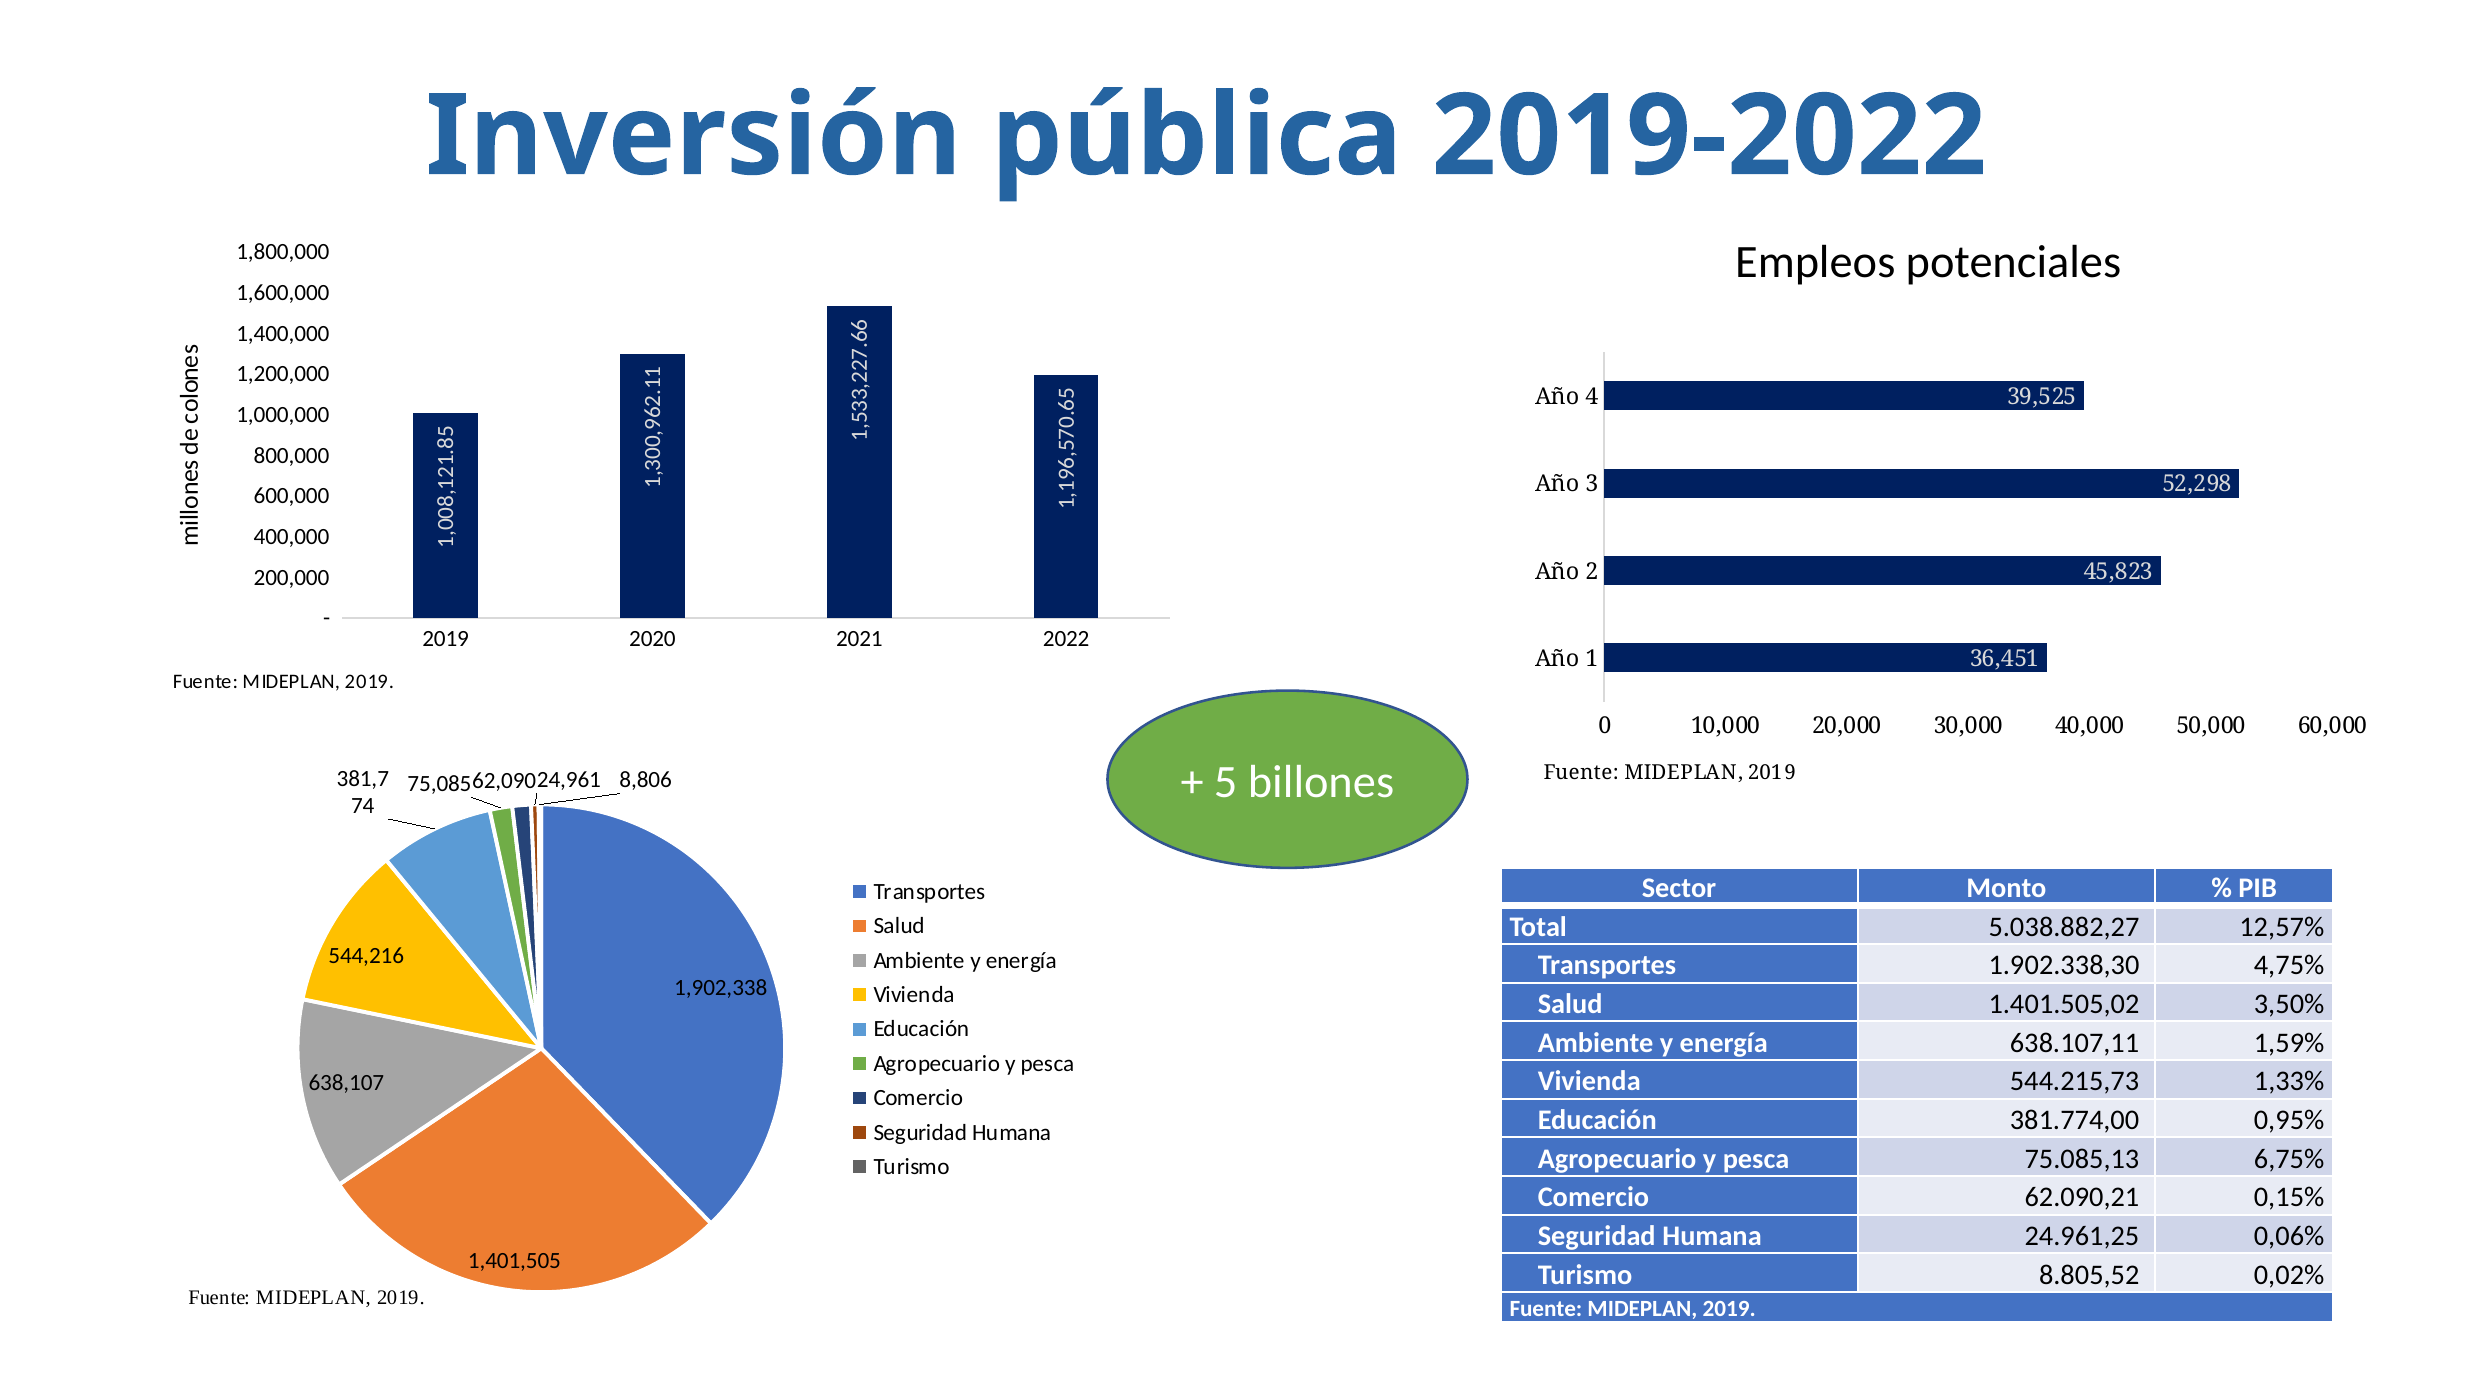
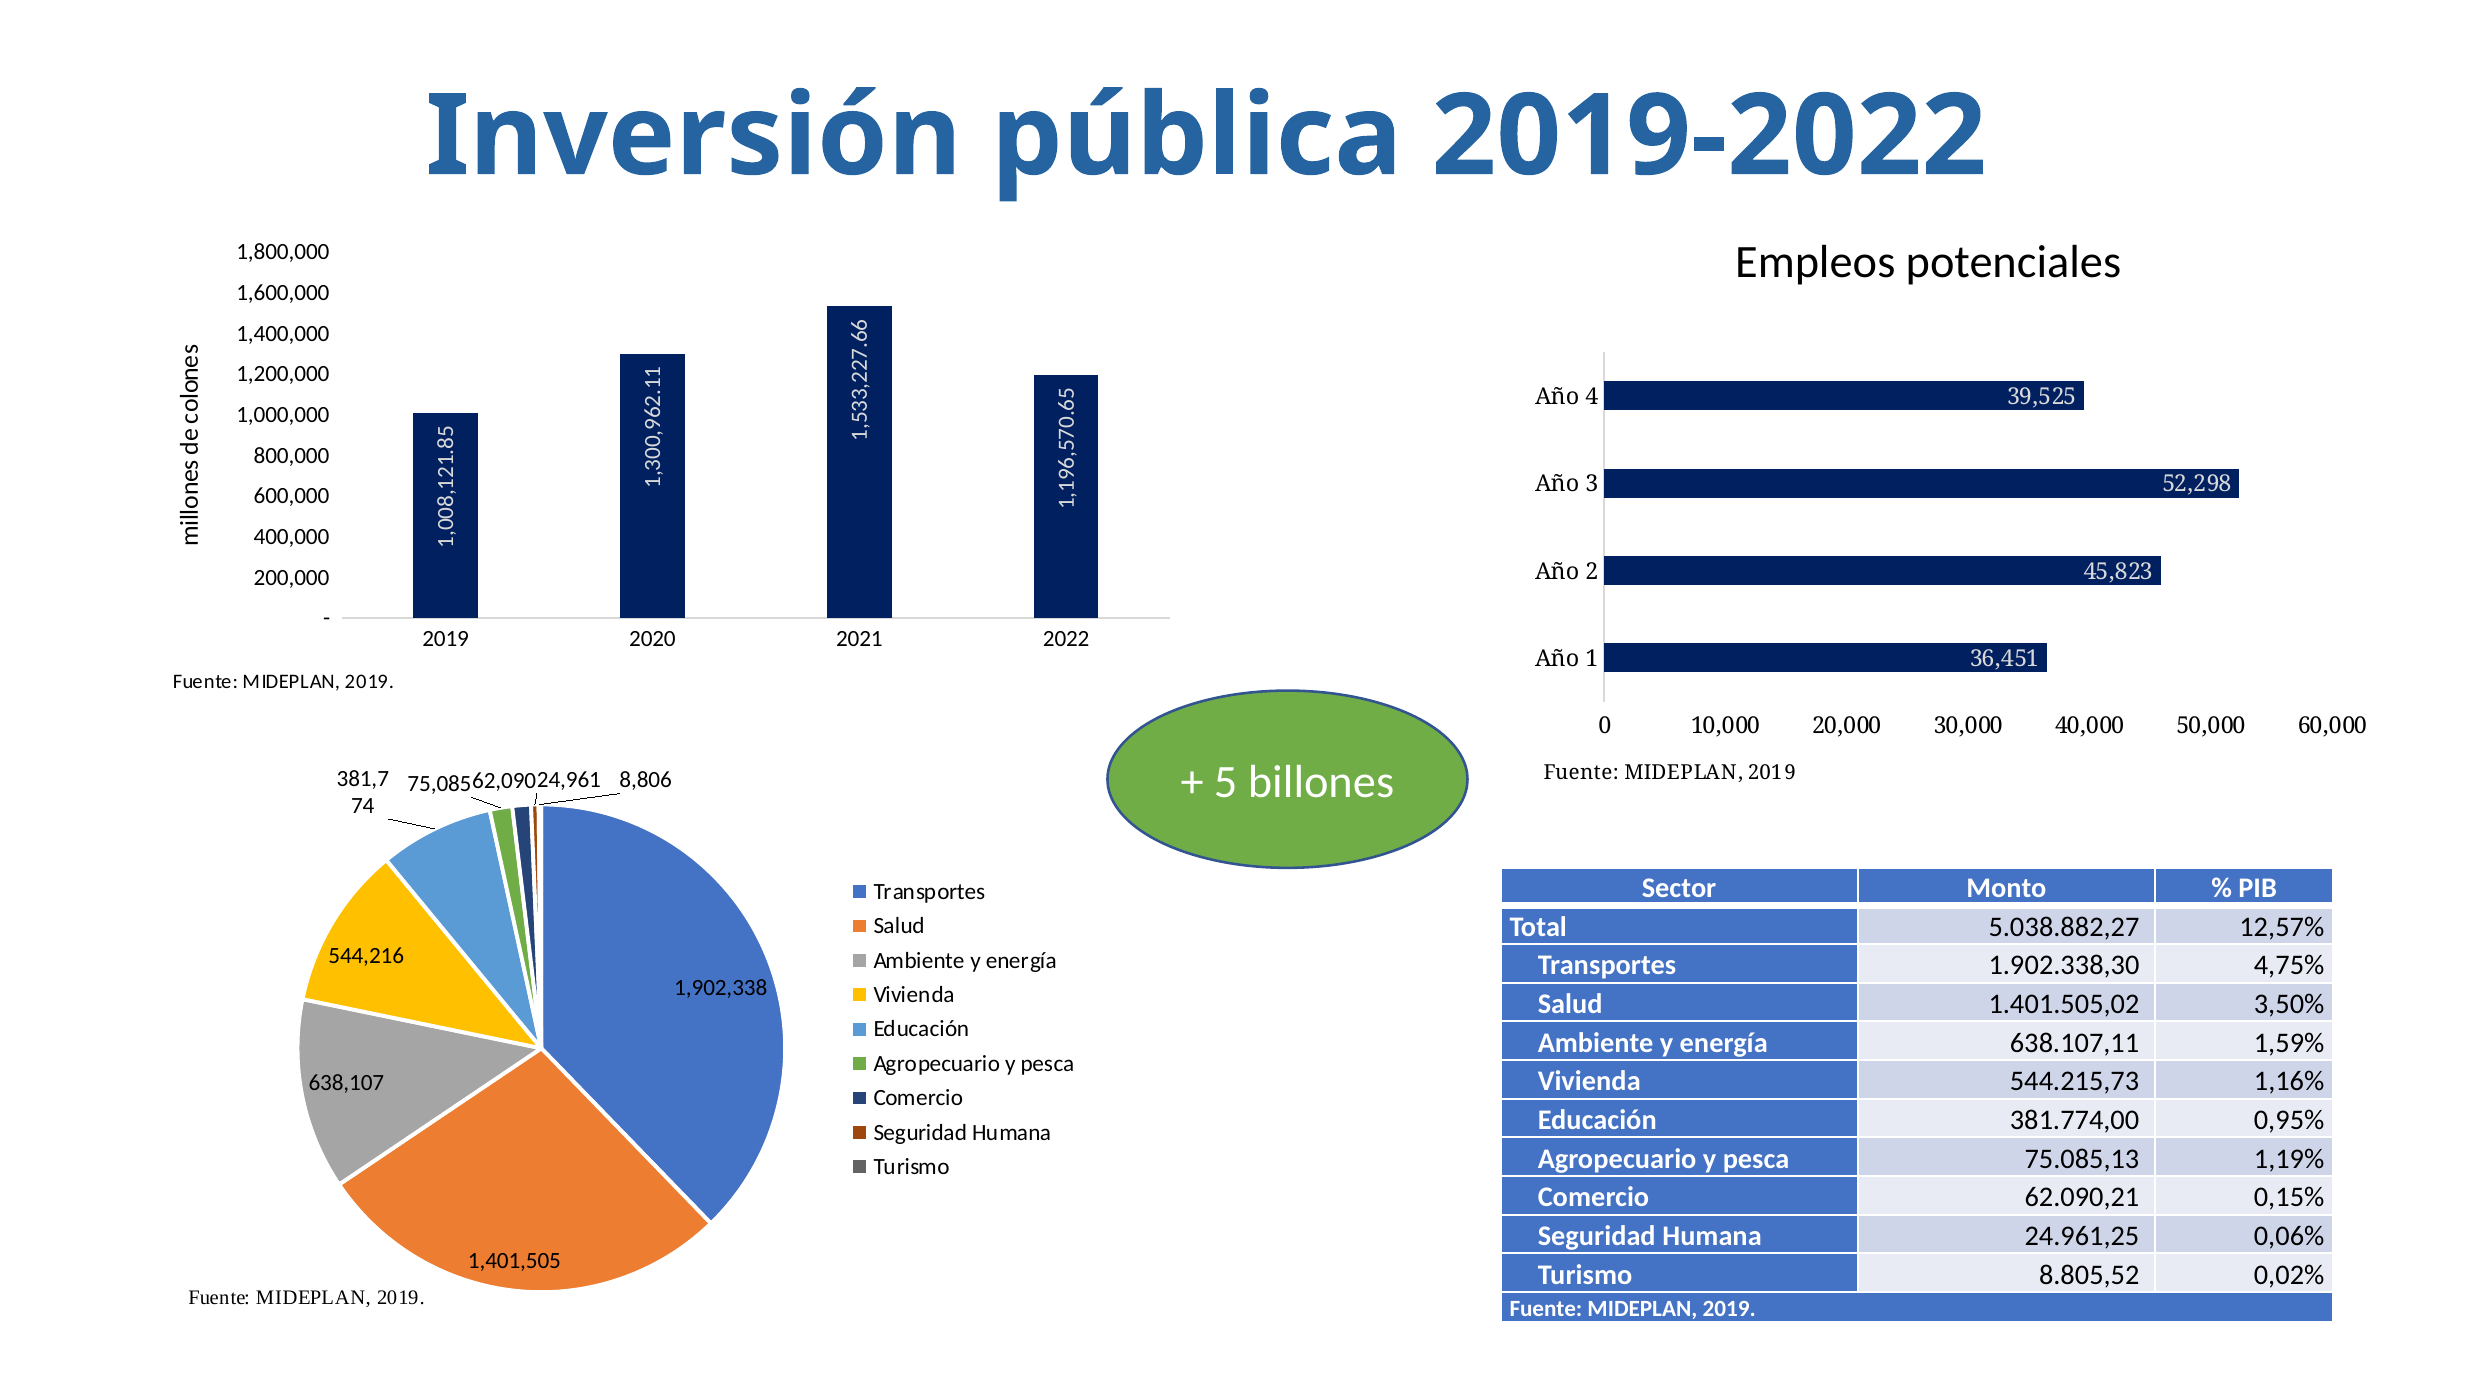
1,33%: 1,33% -> 1,16% (2289, 1081)
6,75%: 6,75% -> 1,19% (2289, 1159)
